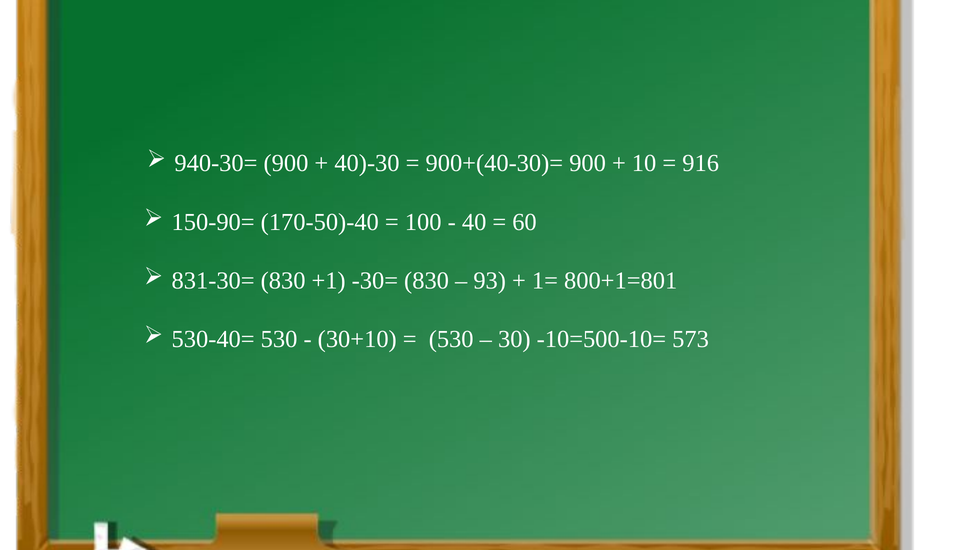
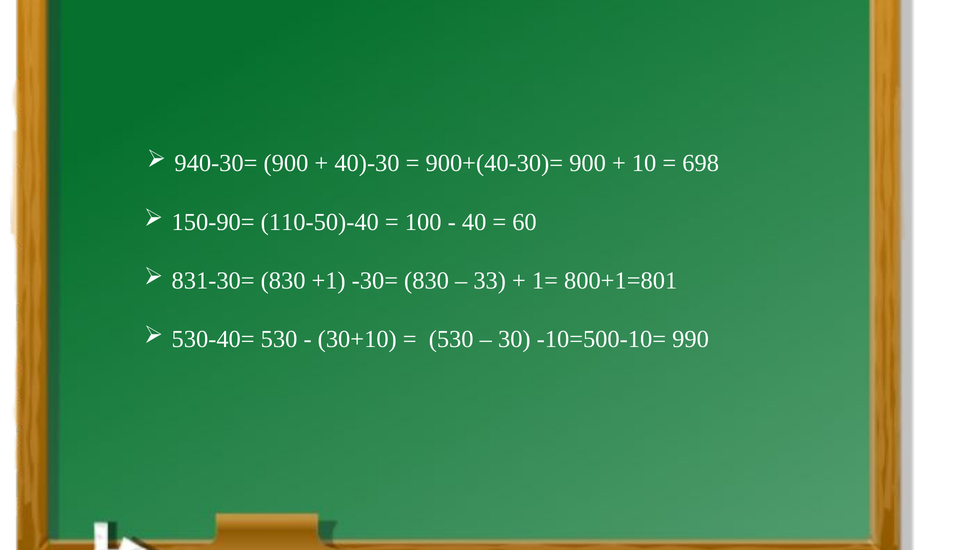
916: 916 -> 698 (701, 163)
170-50)-40: 170-50)-40 -> 110-50)-40 (320, 222)
93: 93 -> 33 (490, 281)
573: 573 -> 990 (691, 339)
